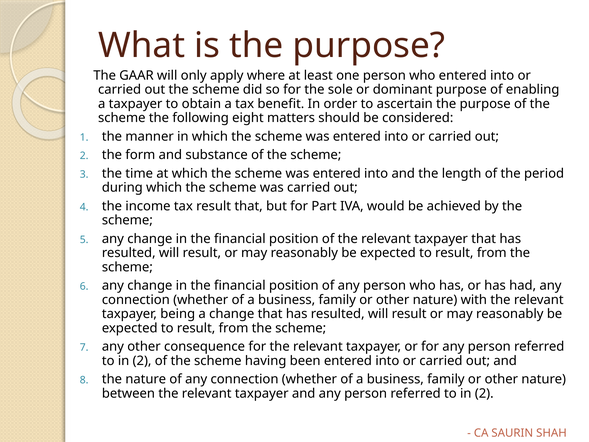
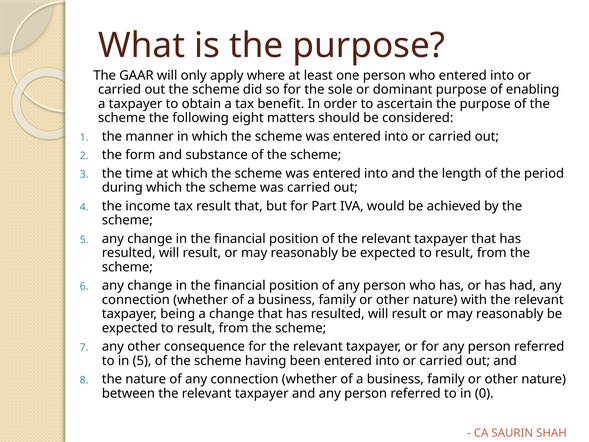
2: 2 -> 5 (142, 361)
2: 2 -> 0 (484, 393)
